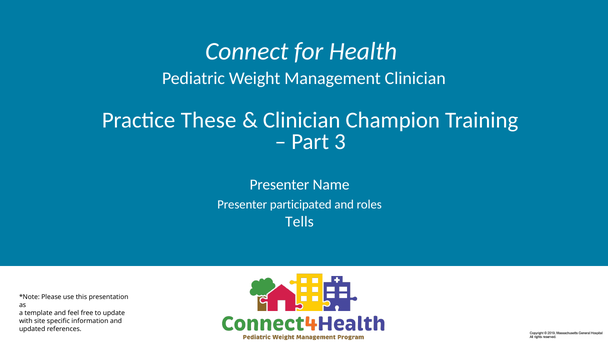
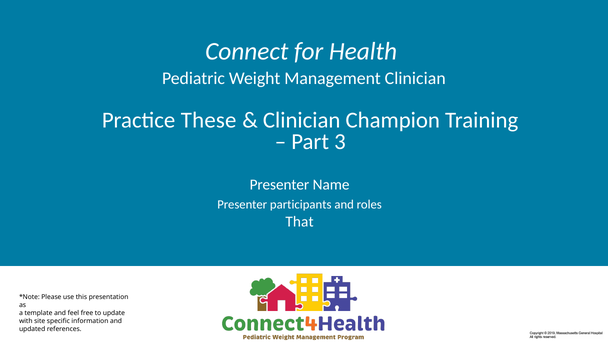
participated: participated -> participants (301, 205)
Tells: Tells -> That (299, 222)
